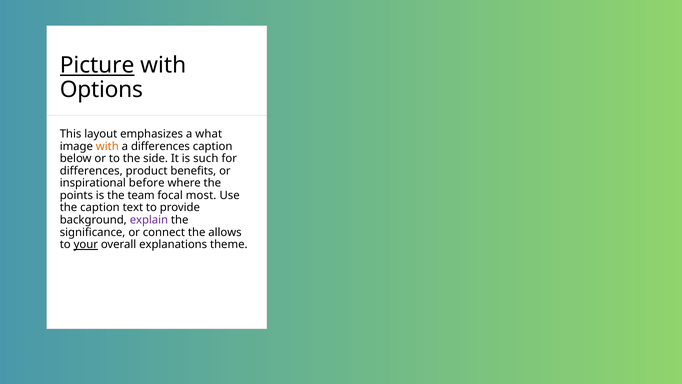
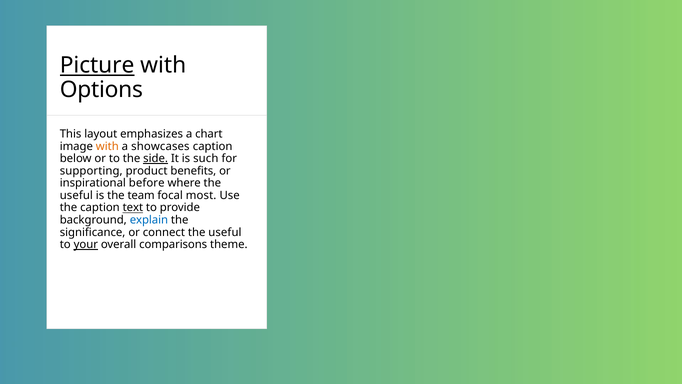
what: what -> chart (209, 134)
a differences: differences -> showcases (160, 146)
side underline: none -> present (156, 158)
differences: differences -> supporting (91, 171)
points: points -> useful (76, 195)
text underline: none -> present (133, 208)
explain colour: purple -> blue (149, 220)
connect the allows: allows -> useful (225, 232)
explanations: explanations -> comparisons (173, 244)
